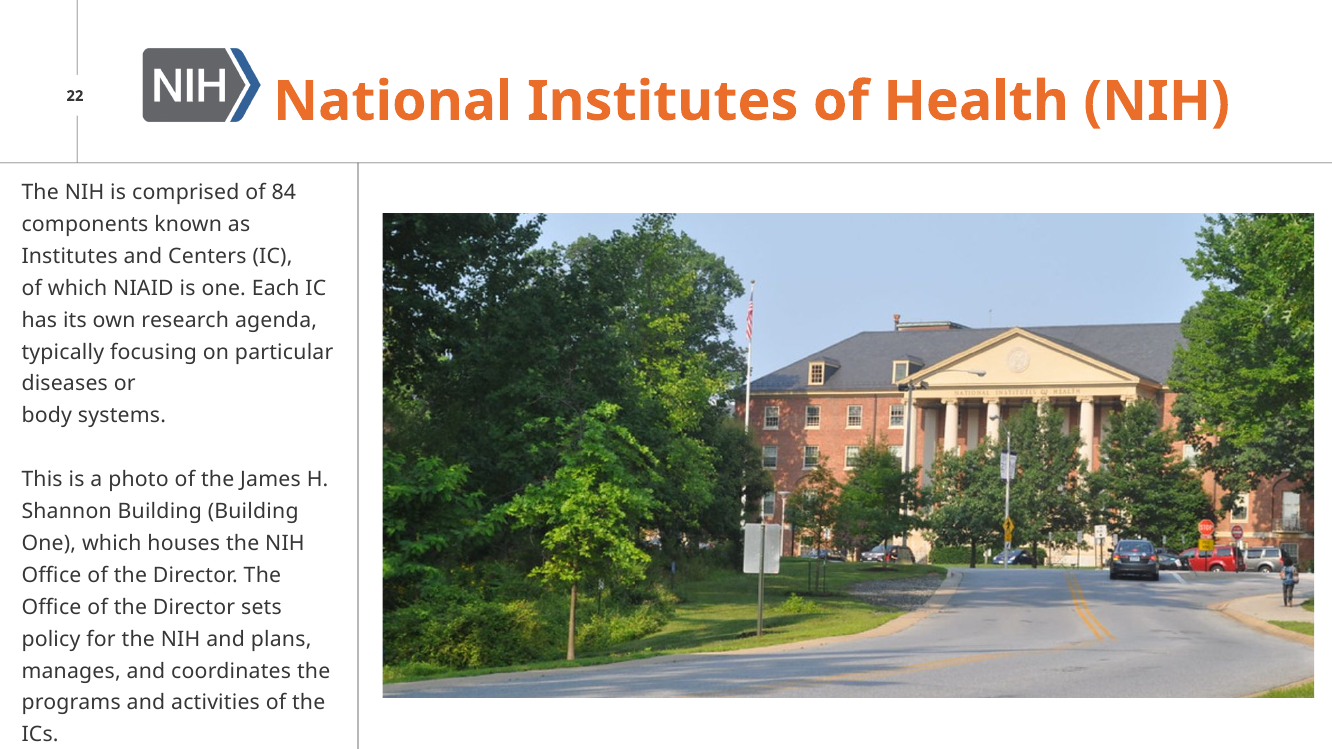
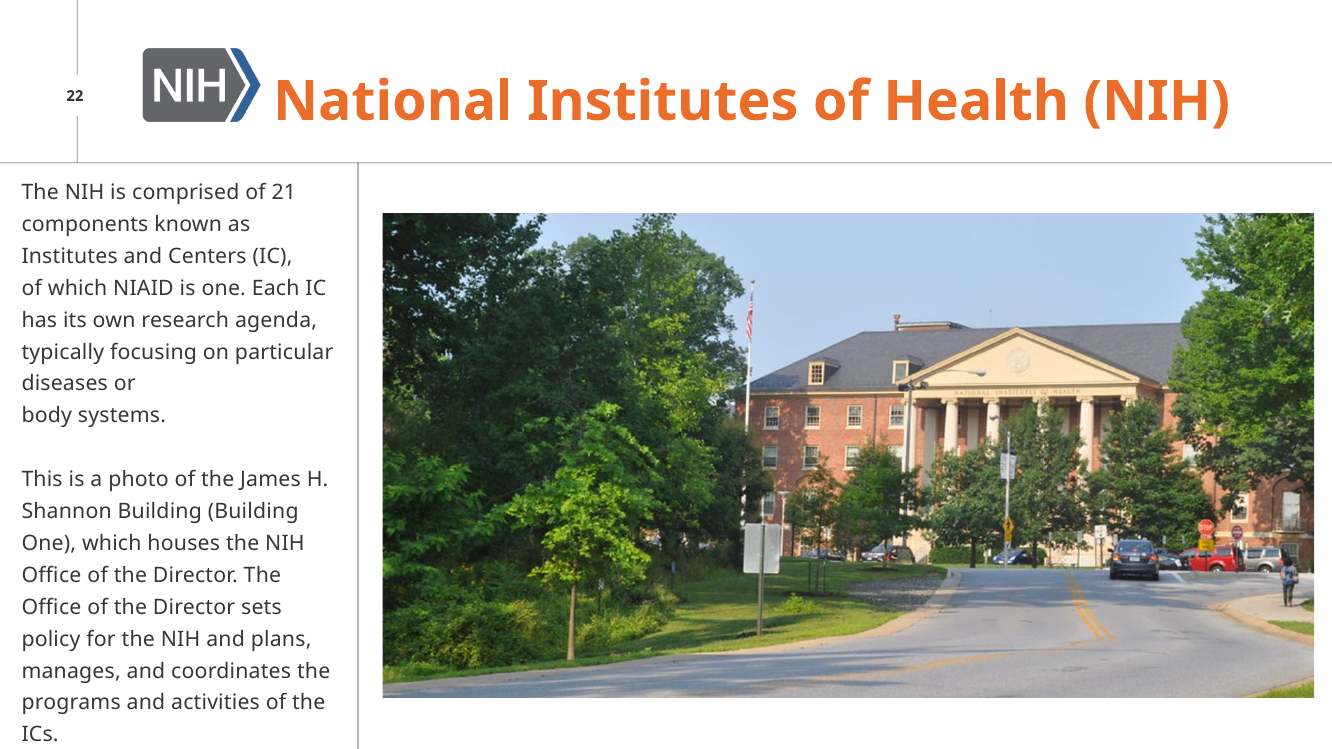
84: 84 -> 21 (284, 193)
